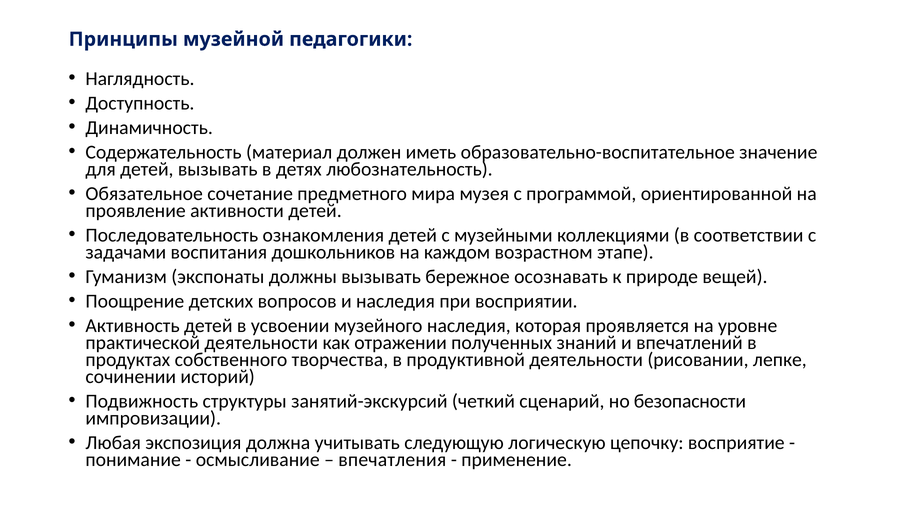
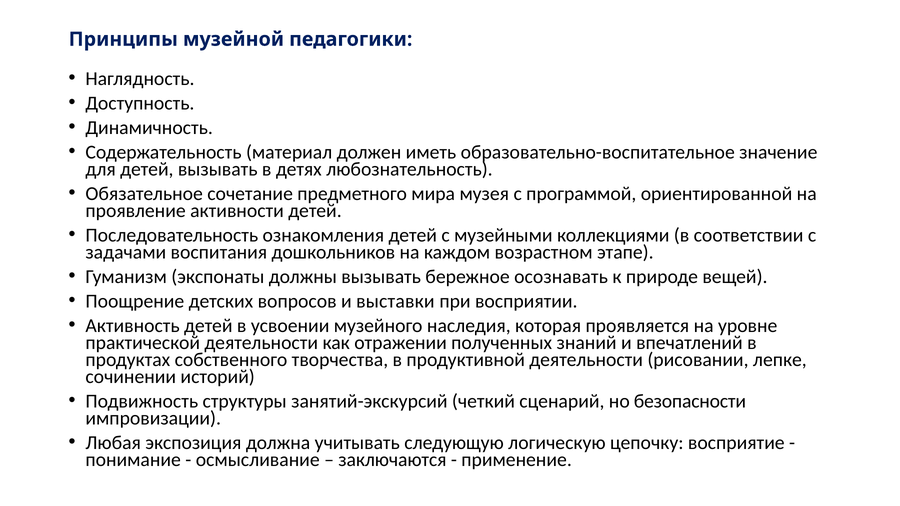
и наследия: наследия -> выставки (395, 301)
впечатления: впечатления -> заключаются (392, 460)
